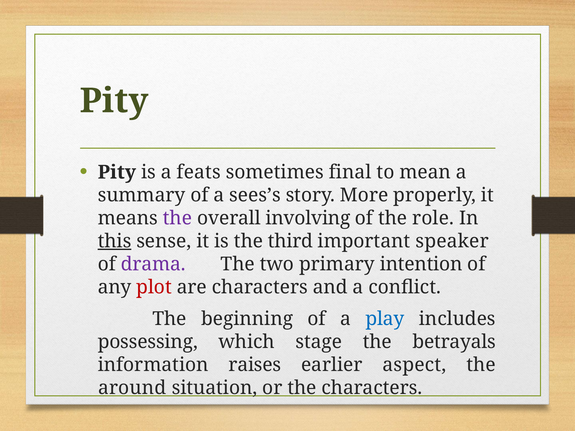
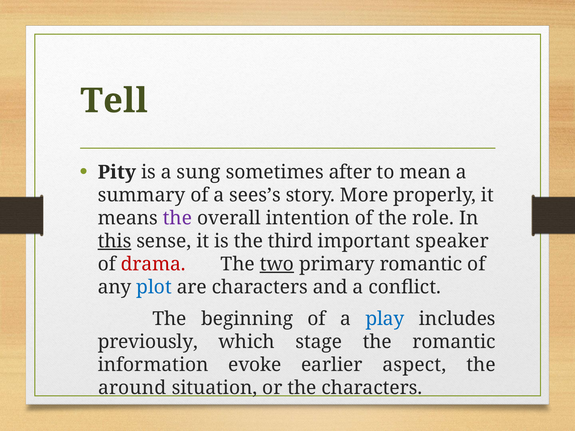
Pity: Pity -> Tell (114, 101)
feats: feats -> sung (199, 172)
final: final -> after (350, 172)
involving: involving -> intention (308, 218)
drama colour: purple -> red (153, 264)
two underline: none -> present (277, 264)
primary intention: intention -> romantic (421, 264)
plot colour: red -> blue (154, 287)
possessing: possessing -> previously (148, 342)
the betrayals: betrayals -> romantic (454, 342)
raises: raises -> evoke (255, 365)
